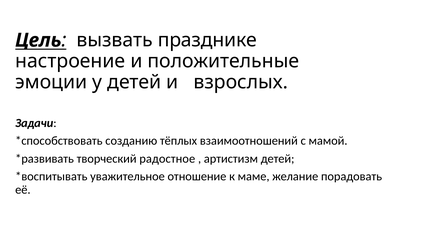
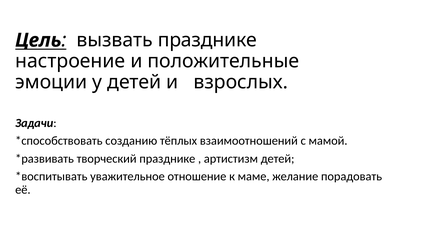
творческий радостное: радостное -> празднике (167, 159)
